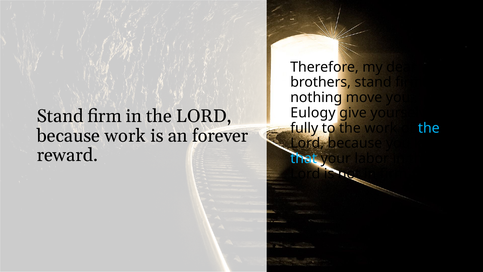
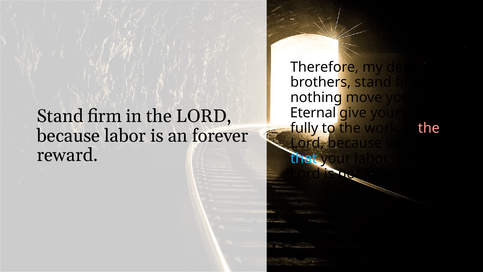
Eulogy: Eulogy -> Eternal (313, 113)
the colour: light blue -> pink (429, 128)
because work: work -> labor (125, 136)
